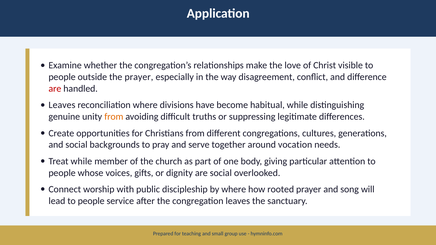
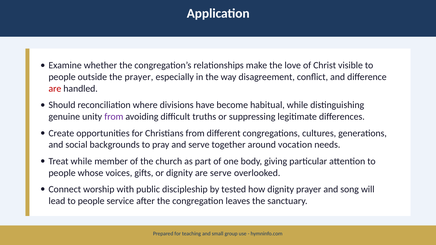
Leaves: Leaves -> Should (62, 105)
from colour: orange -> purple (114, 117)
are social: social -> serve (221, 173)
by where: where -> tested (234, 189)
how rooted: rooted -> dignity (281, 189)
